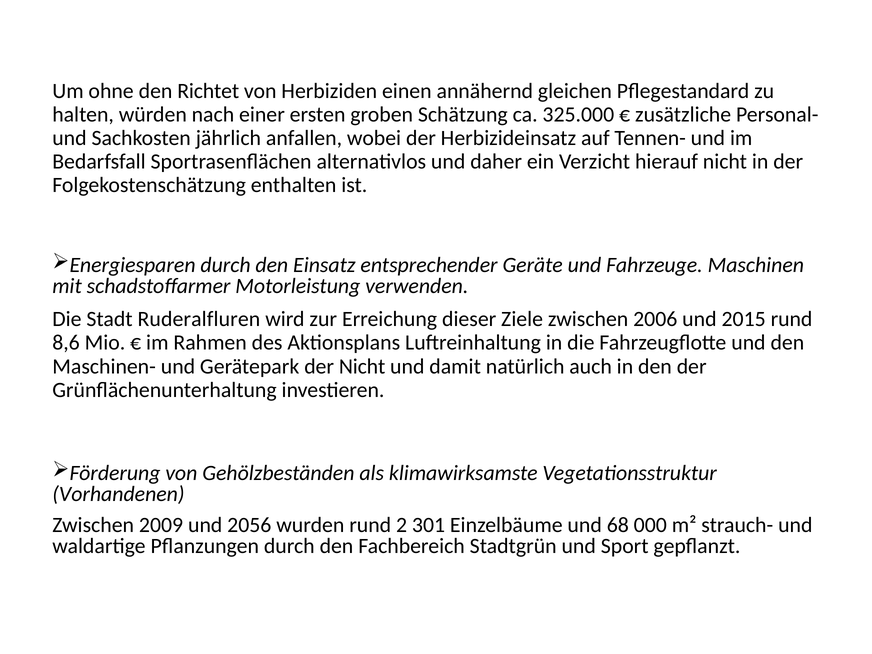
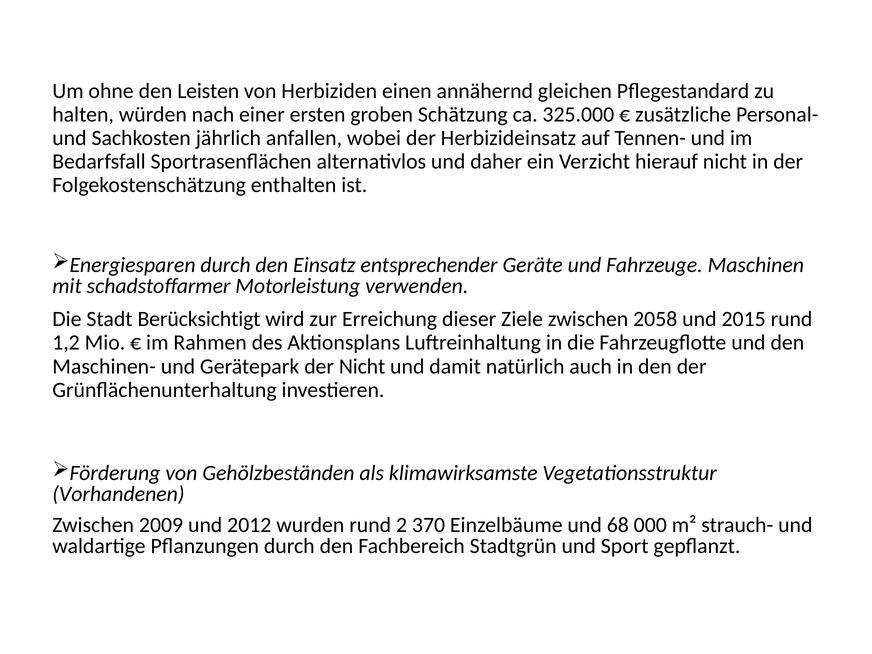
Richtet: Richtet -> Leisten (208, 91)
Ruderalfluren: Ruderalfluren -> Berücksichtigt (199, 319)
2006: 2006 -> 2058 (655, 319)
8,6: 8,6 -> 1,2 (66, 343)
2056: 2056 -> 2012 (249, 525)
301: 301 -> 370 (429, 525)
